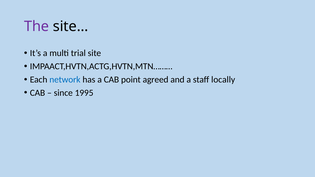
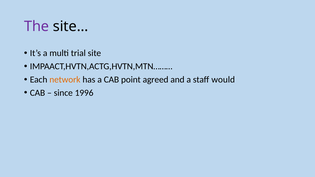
network colour: blue -> orange (65, 80)
locally: locally -> would (223, 80)
1995: 1995 -> 1996 (84, 93)
